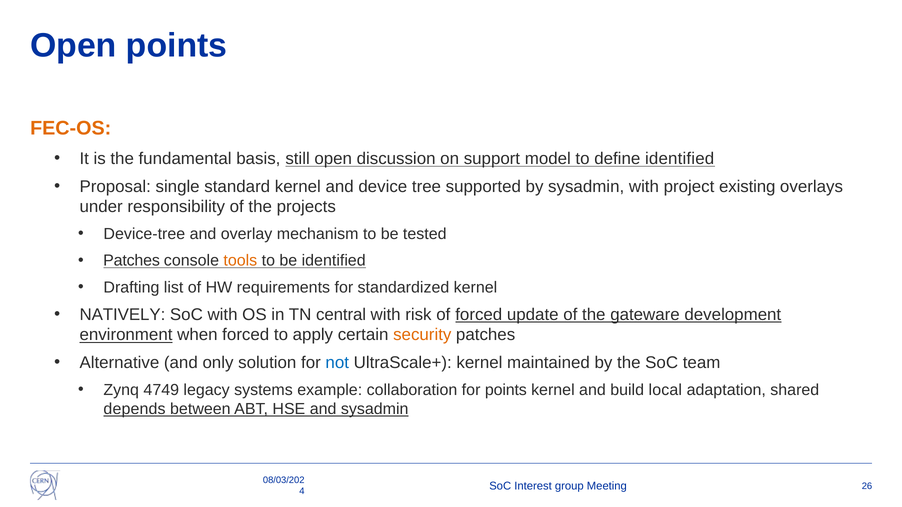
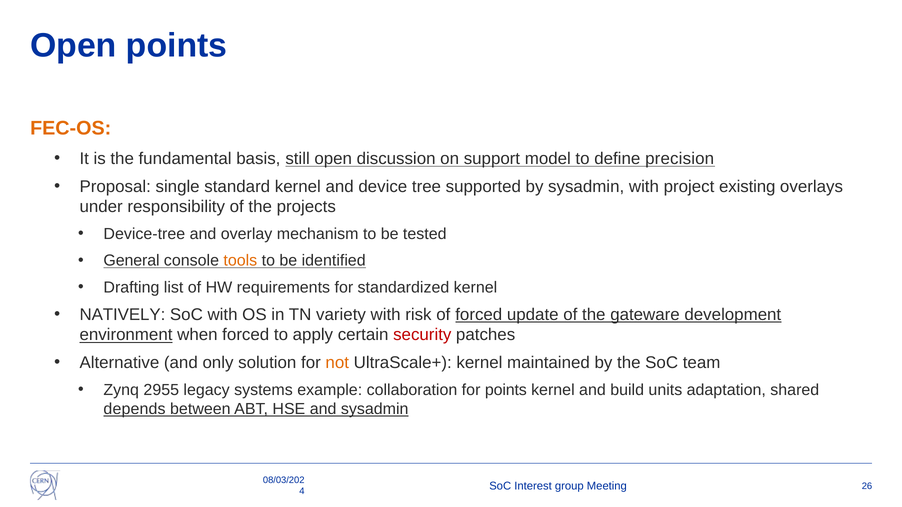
define identified: identified -> precision (680, 159)
Patches: Patches -> General (132, 261)
central: central -> variety (341, 315)
security colour: orange -> red (422, 335)
not colour: blue -> orange (337, 363)
4749: 4749 -> 2955 (161, 390)
local: local -> units (665, 390)
